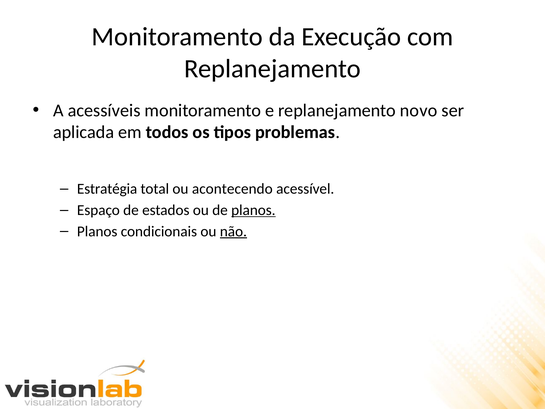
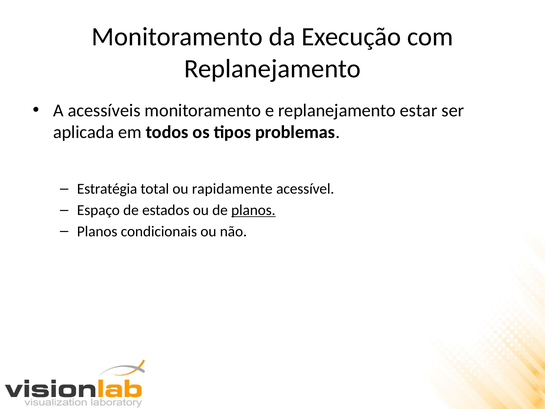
novo: novo -> estar (419, 110)
acontecendo: acontecendo -> rapidamente (232, 189)
não underline: present -> none (233, 231)
